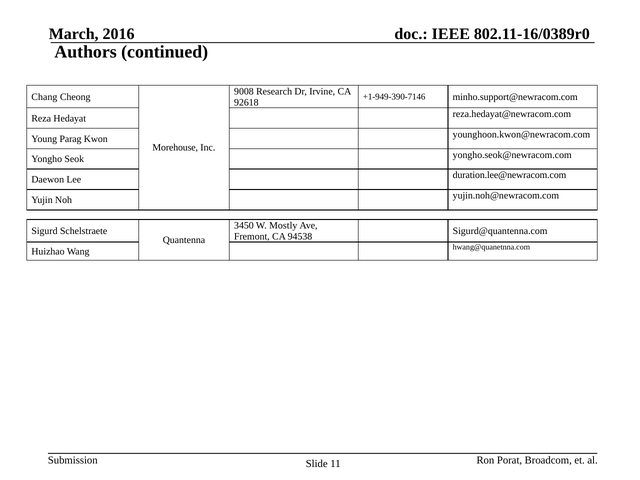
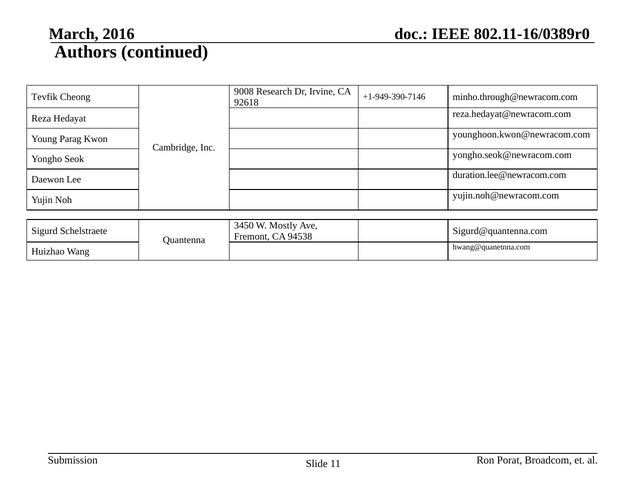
Chang: Chang -> Tevfik (44, 97)
minho.support@newracom.com: minho.support@newracom.com -> minho.through@newracom.com (515, 97)
Morehouse: Morehouse -> Cambridge (175, 148)
